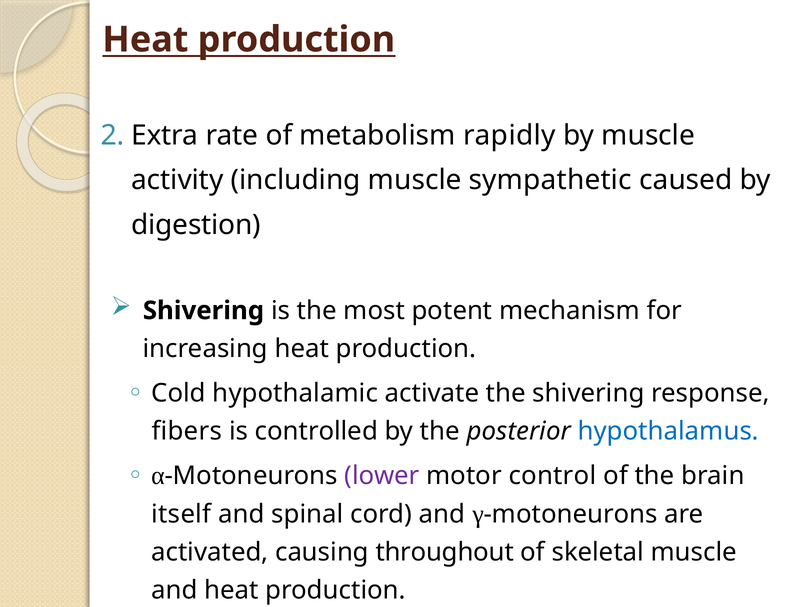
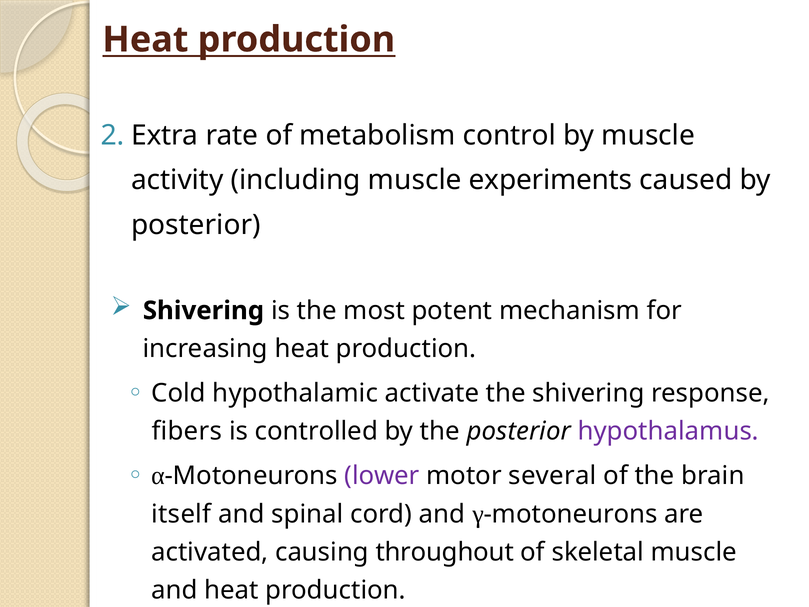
rapidly: rapidly -> control (509, 135)
sympathetic: sympathetic -> experiments (551, 180)
digestion: digestion -> posterior (196, 225)
hypothalamus colour: blue -> purple (668, 431)
control: control -> several (552, 476)
